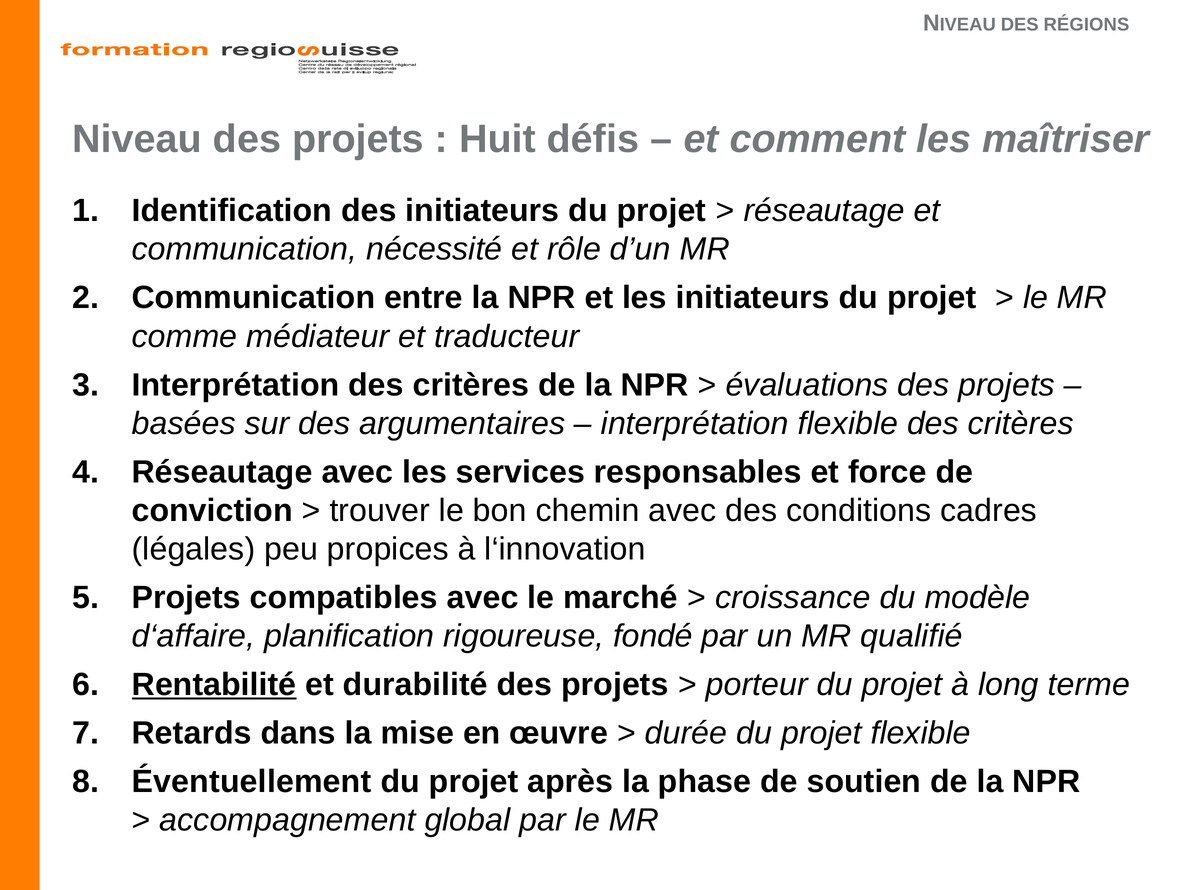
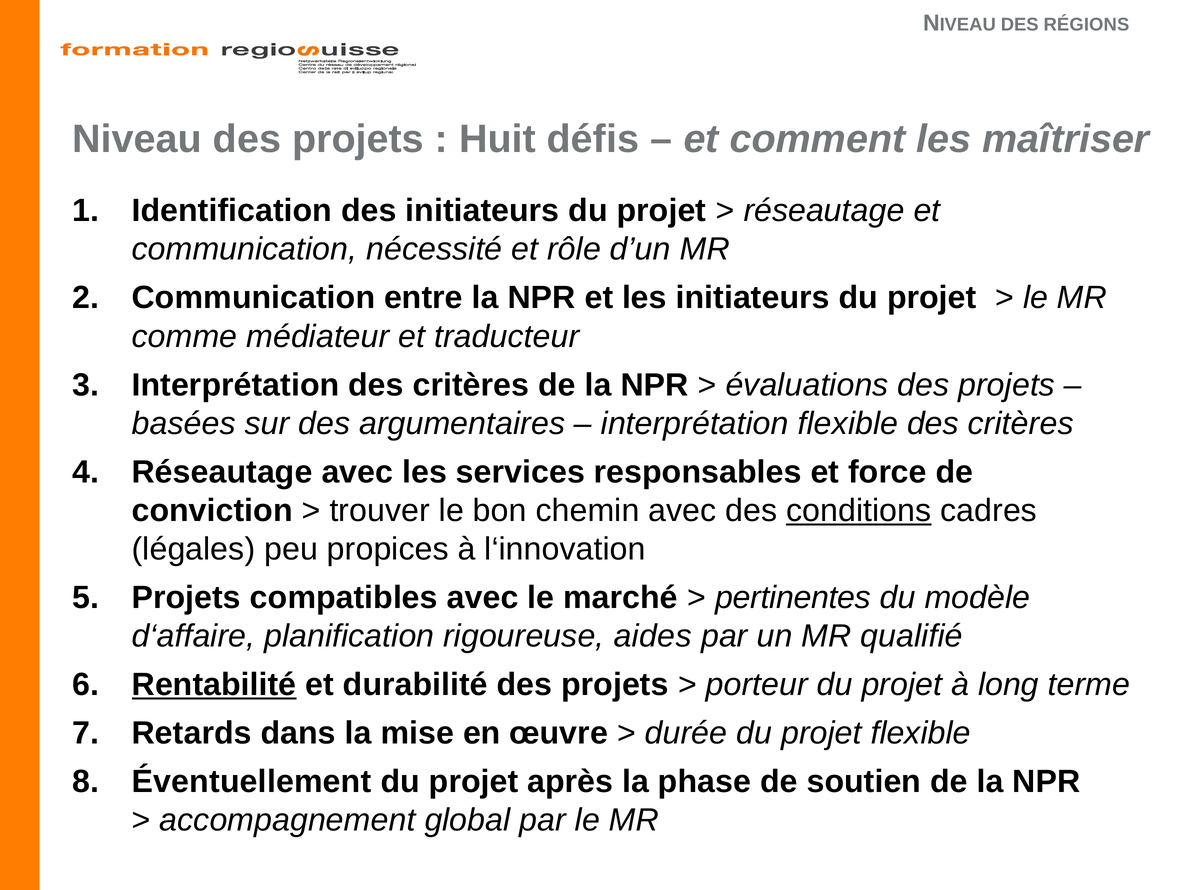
conditions underline: none -> present (859, 511)
croissance: croissance -> pertinentes (793, 598)
fondé: fondé -> aides (653, 636)
